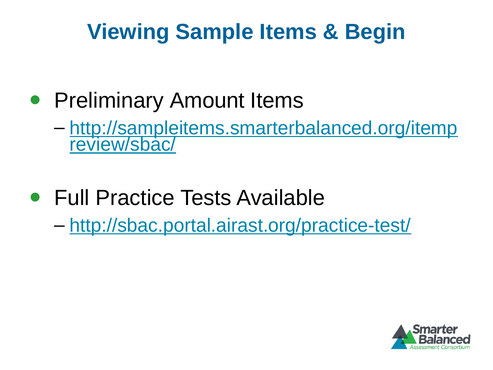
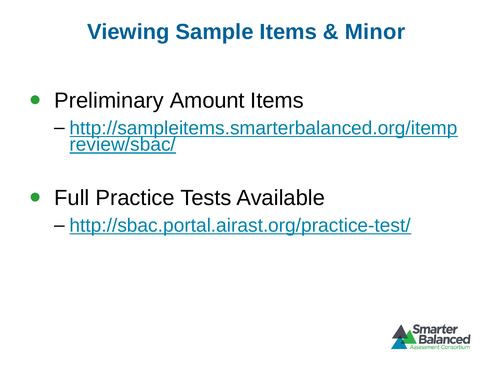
Begin: Begin -> Minor (375, 32)
